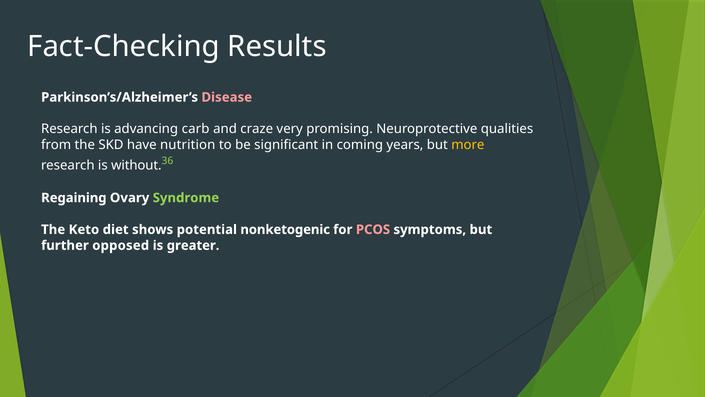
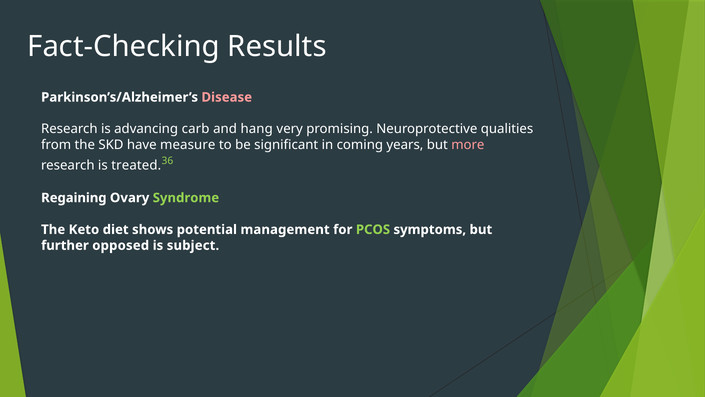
craze: craze -> hang (257, 129)
nutrition: nutrition -> measure (188, 145)
more colour: yellow -> pink (468, 145)
without: without -> treated (136, 165)
nonketogenic: nonketogenic -> management (285, 229)
PCOS colour: pink -> light green (373, 229)
greater: greater -> subject (193, 245)
